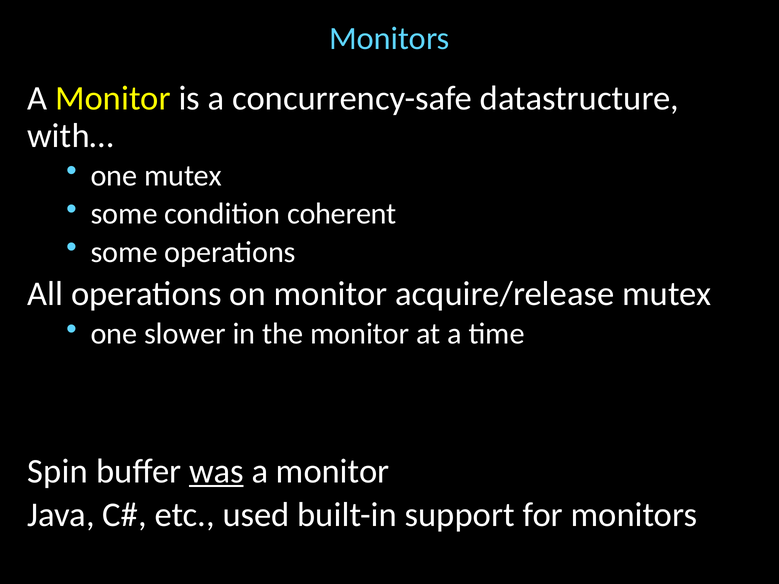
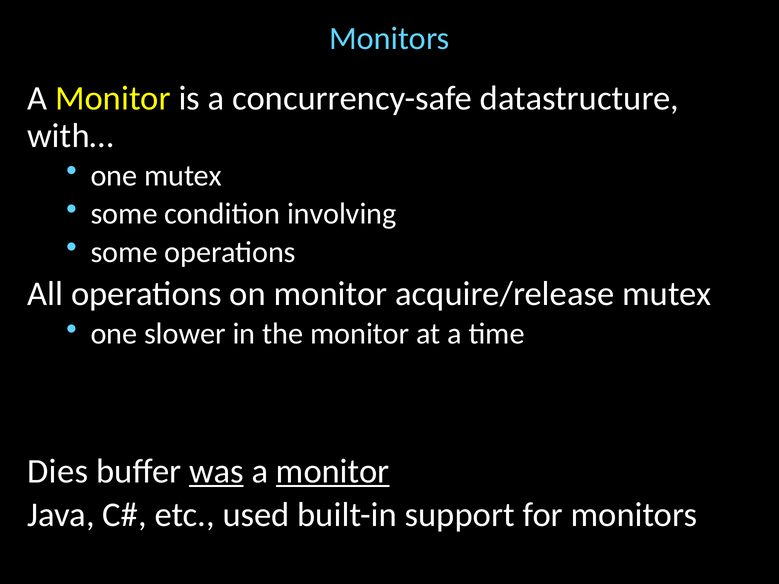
coherent: coherent -> involving (342, 214)
Spin: Spin -> Dies (58, 471)
monitor underline: none -> present (333, 471)
